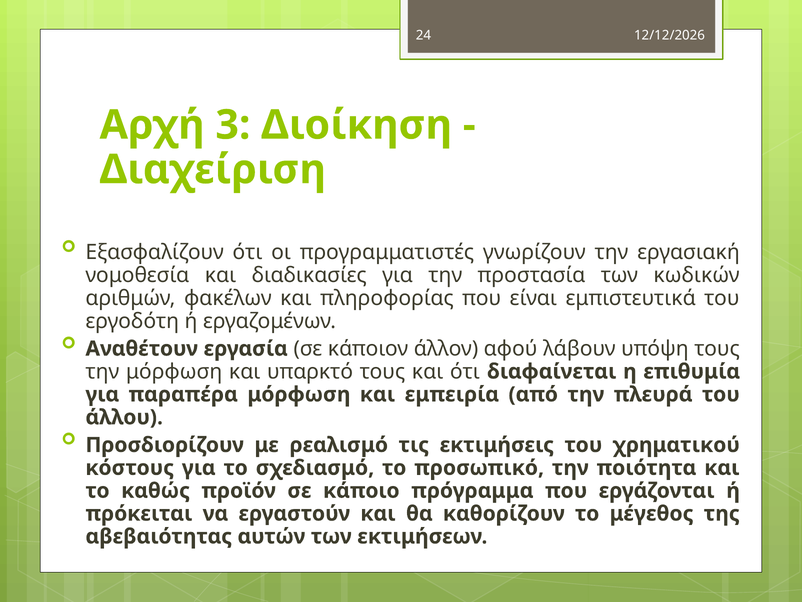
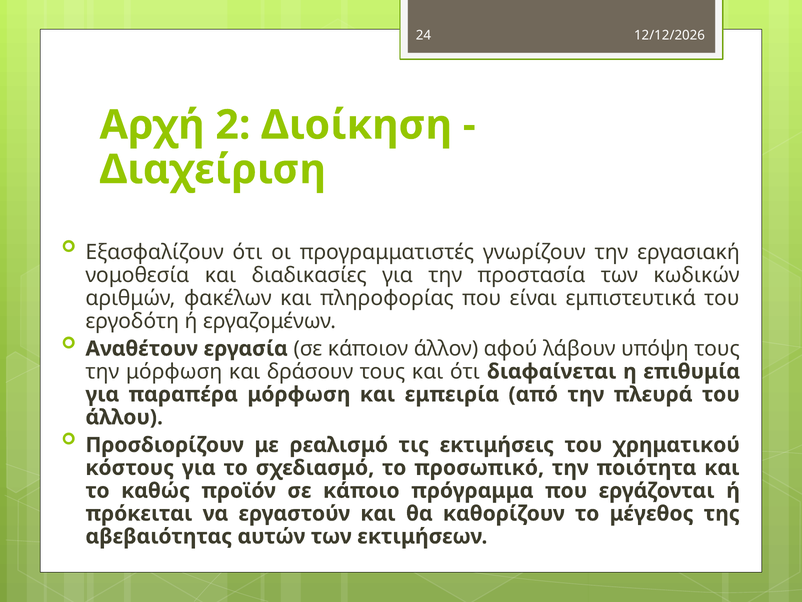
3: 3 -> 2 (233, 125)
υπαρκτό: υπαρκτό -> δράσουν (310, 371)
